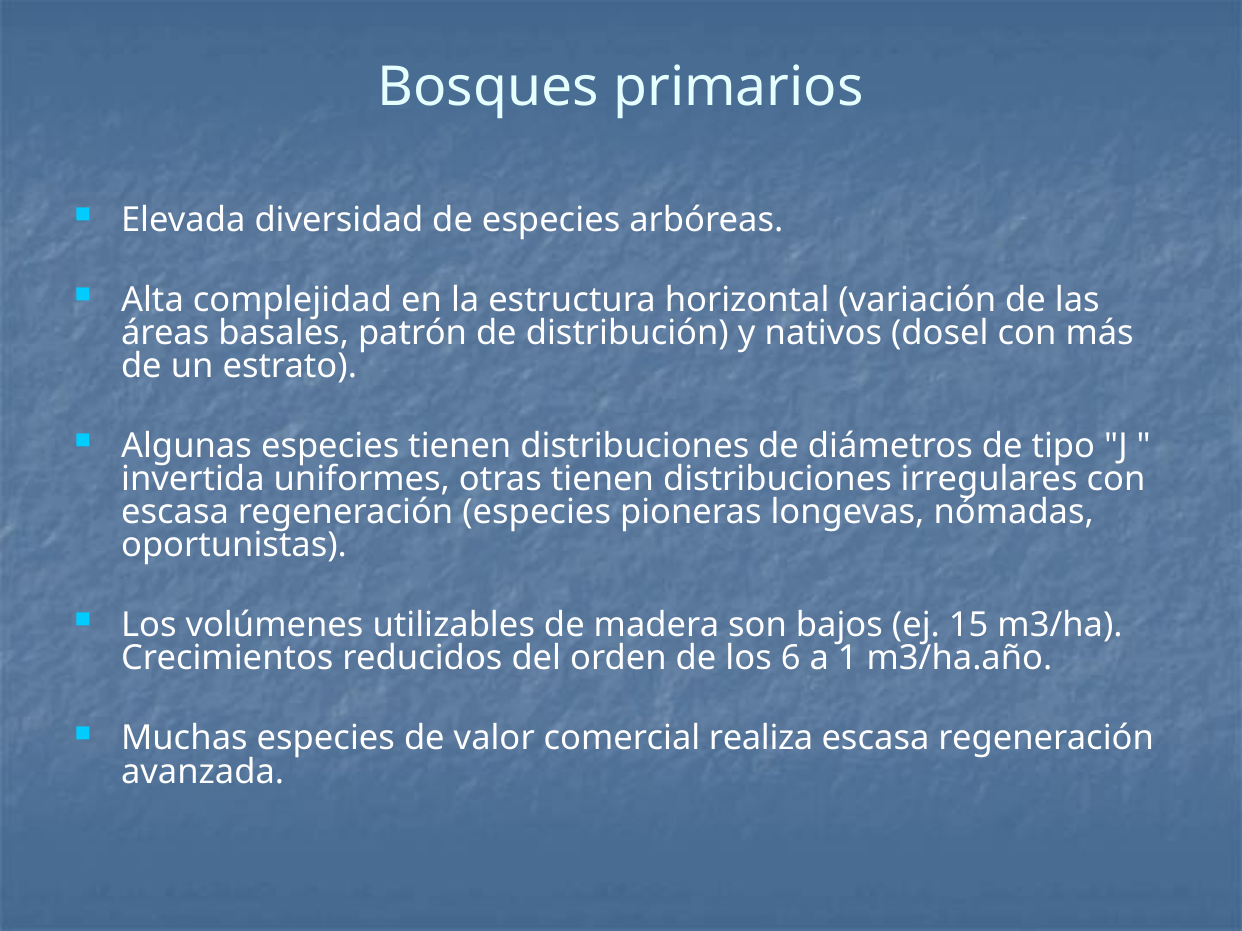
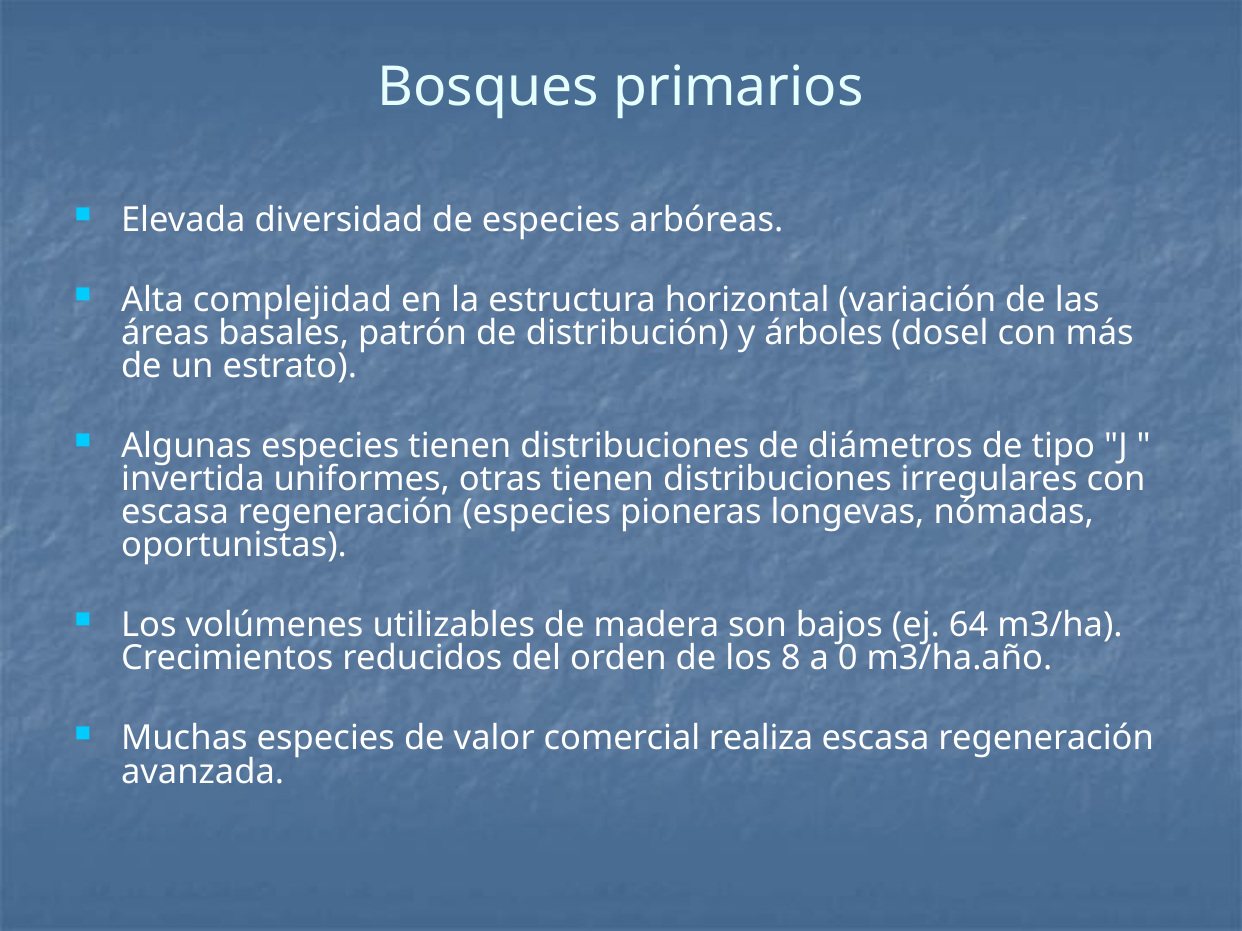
nativos: nativos -> árboles (824, 333)
15: 15 -> 64 (969, 626)
6: 6 -> 8 (791, 659)
1: 1 -> 0 (848, 659)
